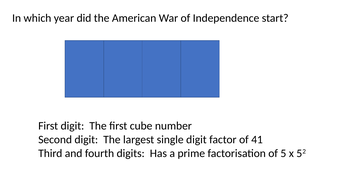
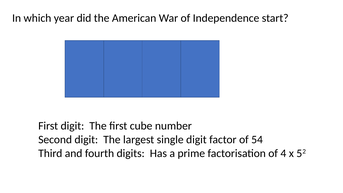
41: 41 -> 54 (257, 139)
5: 5 -> 4 (283, 153)
